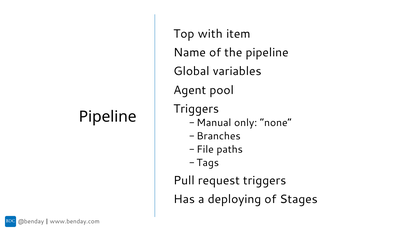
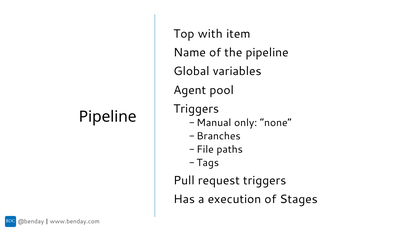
deploying: deploying -> execution (234, 199)
